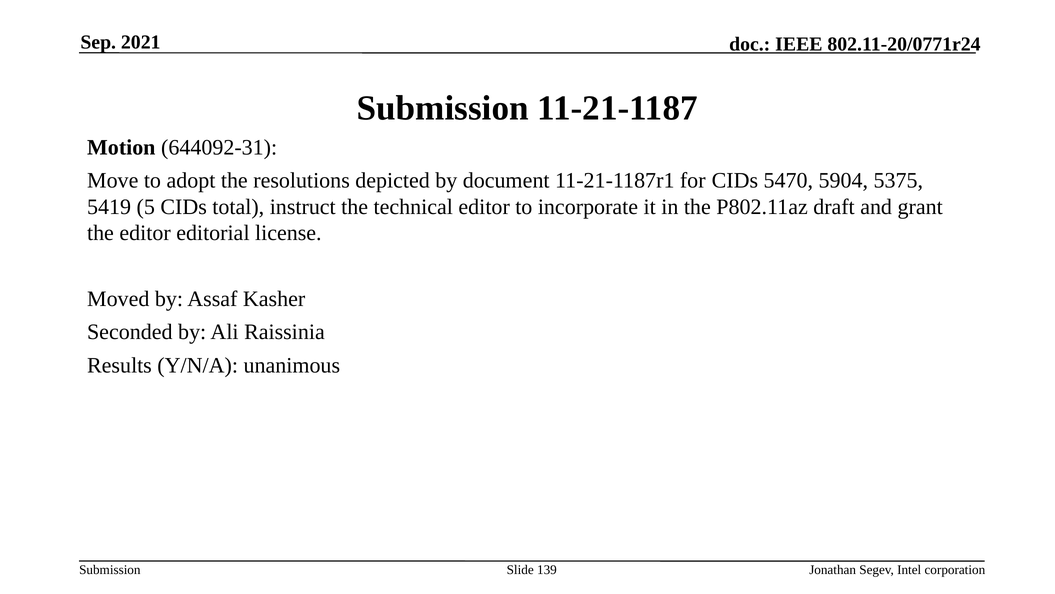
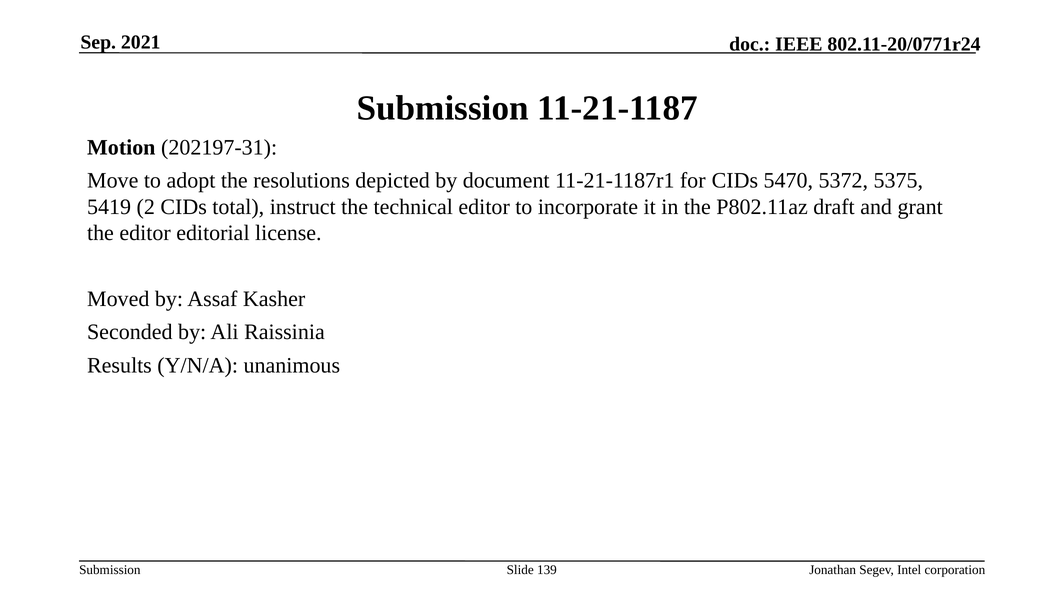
644092-31: 644092-31 -> 202197-31 (219, 147)
5904: 5904 -> 5372 (843, 180)
5: 5 -> 2 (146, 207)
